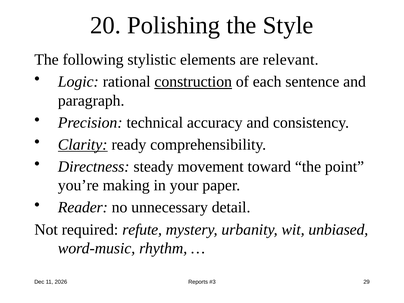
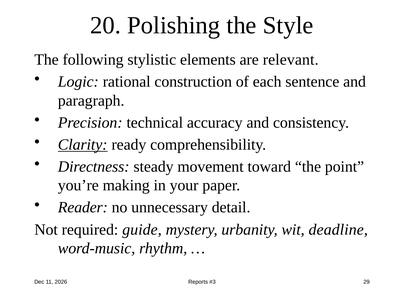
construction underline: present -> none (193, 82)
refute: refute -> guide (142, 229)
unbiased: unbiased -> deadline (338, 229)
